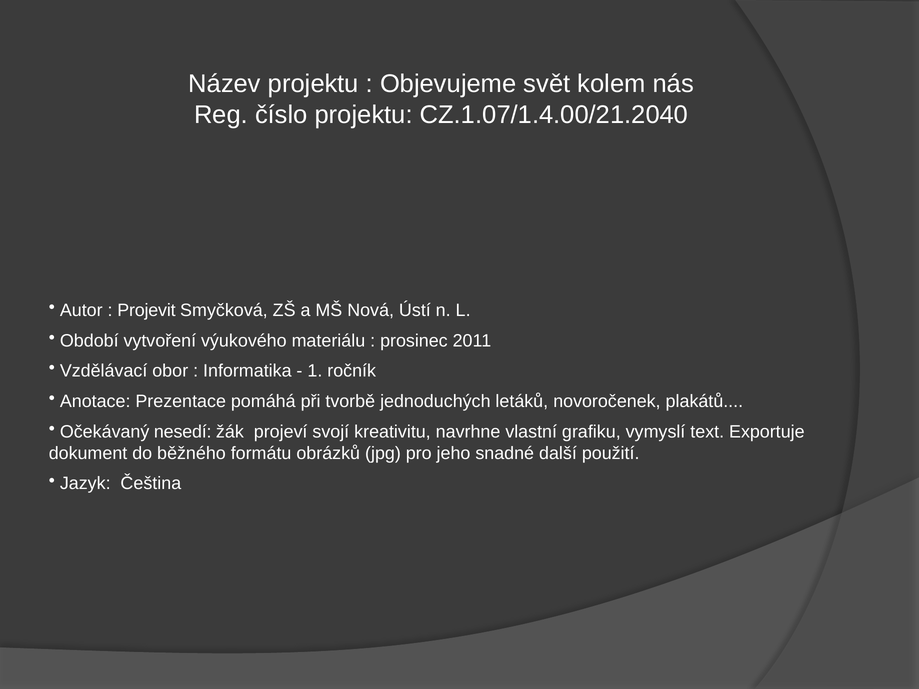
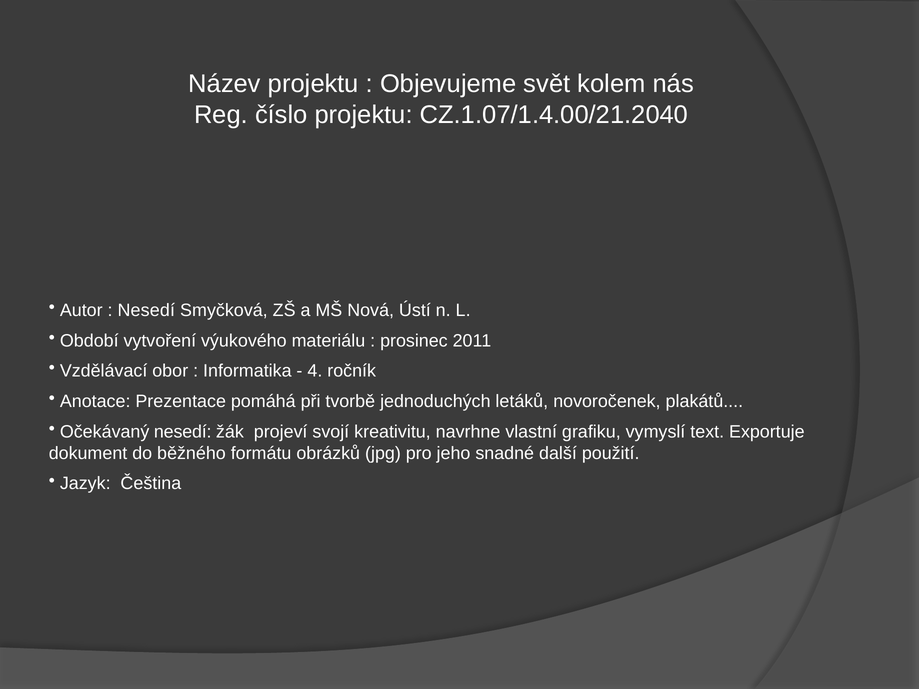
Projevit: Projevit -> Nesedí (146, 310)
1: 1 -> 4 (315, 371)
